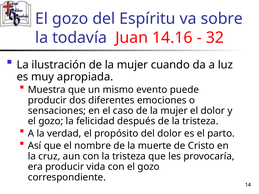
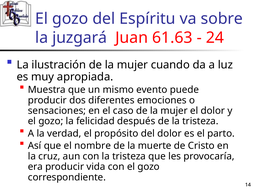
todavía: todavía -> juzgará (80, 38)
14.16: 14.16 -> 61.63 (172, 38)
32: 32 -> 24 (215, 38)
